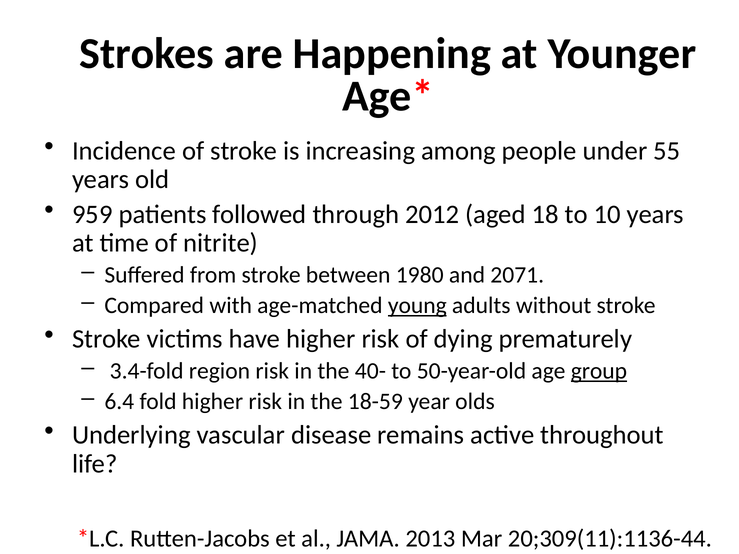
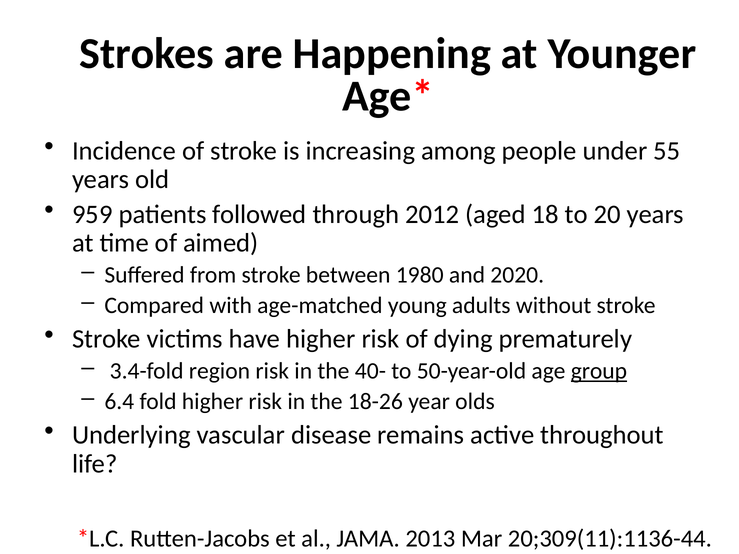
10: 10 -> 20 (607, 214)
nitrite: nitrite -> aimed (221, 243)
2071: 2071 -> 2020 (517, 275)
young underline: present -> none (417, 306)
18-59: 18-59 -> 18-26 (375, 402)
